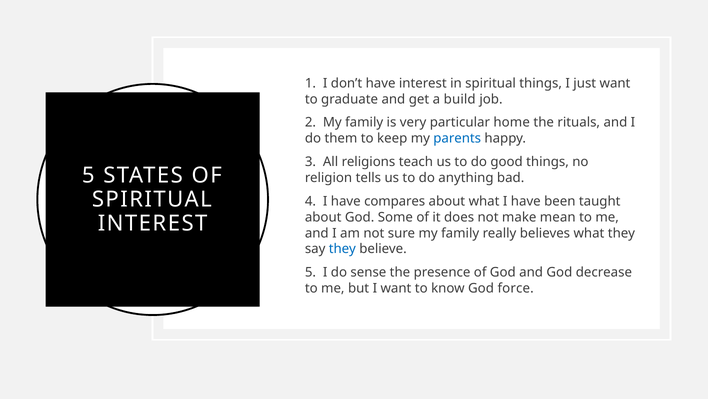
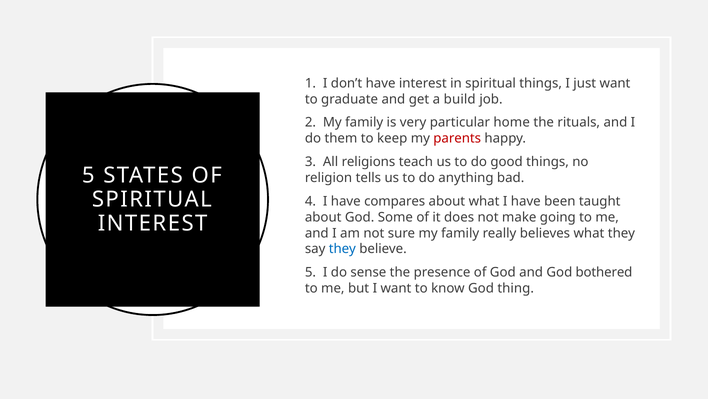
parents colour: blue -> red (457, 138)
mean: mean -> going (558, 217)
decrease: decrease -> bothered (604, 272)
force: force -> thing (516, 288)
